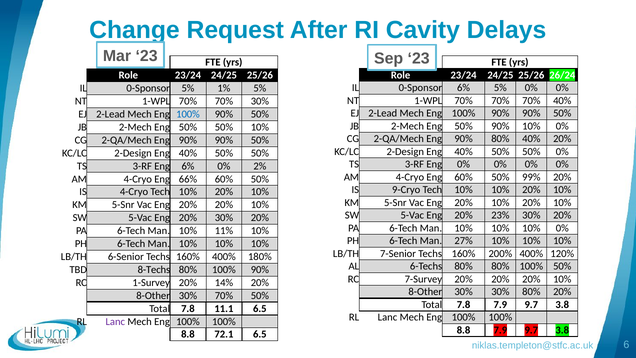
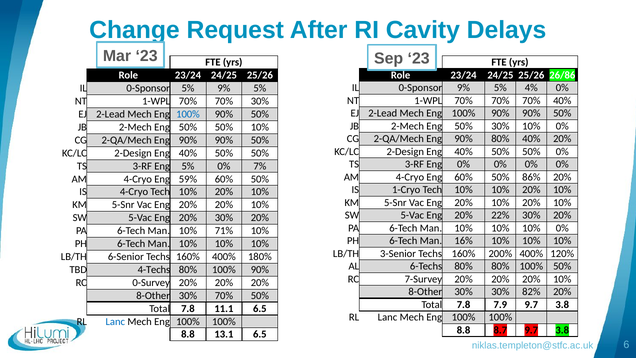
26/24: 26/24 -> 26/86 (562, 75)
0-Sponsor 6%: 6% -> 9% (464, 88)
5% 0%: 0% -> 4% (531, 88)
5% 1%: 1% -> 9% (224, 88)
50% 90%: 90% -> 30% (500, 126)
Eng 6%: 6% -> 5% (188, 166)
2%: 2% -> 7% (260, 166)
99%: 99% -> 86% (531, 177)
66%: 66% -> 59% (188, 179)
9-Cryo: 9-Cryo -> 1-Cryo (406, 190)
23%: 23% -> 22% (500, 215)
11%: 11% -> 71% (224, 231)
27%: 27% -> 16% (464, 241)
7-Senior: 7-Senior -> 3-Senior (398, 254)
8-Techs: 8-Techs -> 4-Techs (154, 270)
1-Survey: 1-Survey -> 0-Survey (151, 282)
14%: 14% -> 20% (224, 282)
30% 80%: 80% -> 82% (531, 292)
Lanc colour: purple -> blue (115, 321)
8.8 7.9: 7.9 -> 8.7 (500, 330)
72.1: 72.1 -> 13.1 (224, 334)
